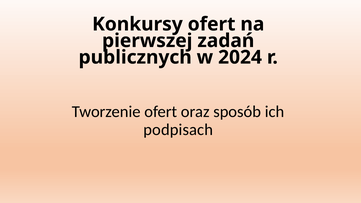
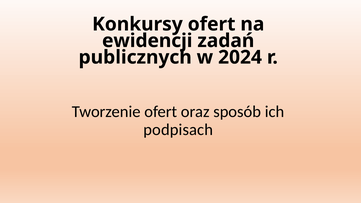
pierwszej: pierwszej -> ewidencji (147, 41)
